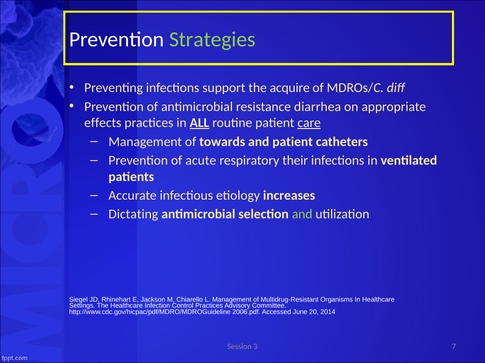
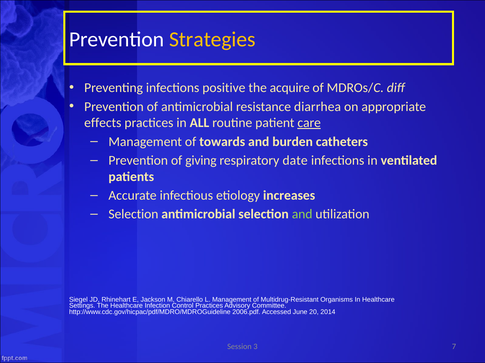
Strategies colour: light green -> yellow (212, 40)
support: support -> positive (224, 88)
ALL underline: present -> none (199, 123)
and patient: patient -> burden (293, 142)
acute: acute -> giving (201, 161)
their: their -> date (295, 161)
Dictating: Dictating -> Selection (133, 215)
